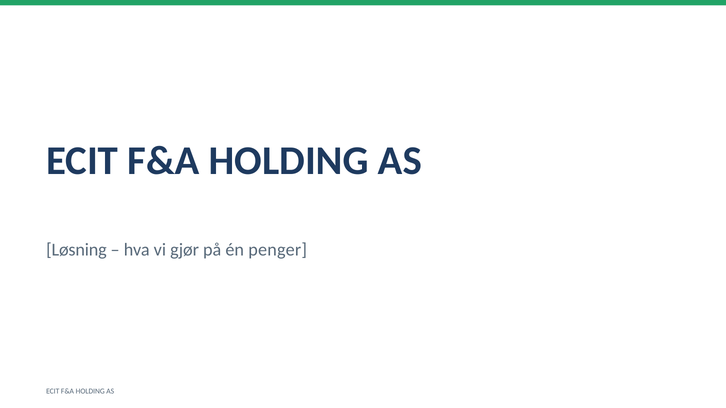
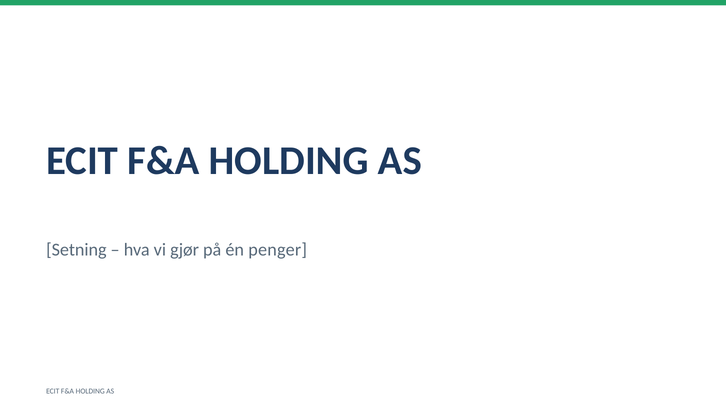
Løsning: Løsning -> Setning (76, 250)
